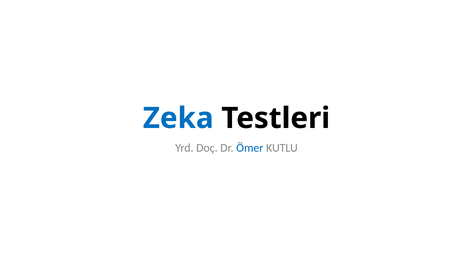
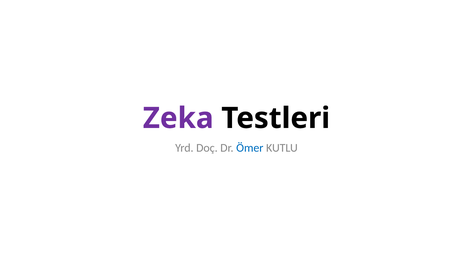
Zeka colour: blue -> purple (178, 118)
